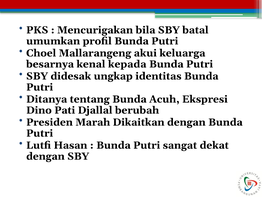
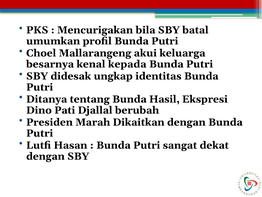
Acuh: Acuh -> Hasil (164, 99)
